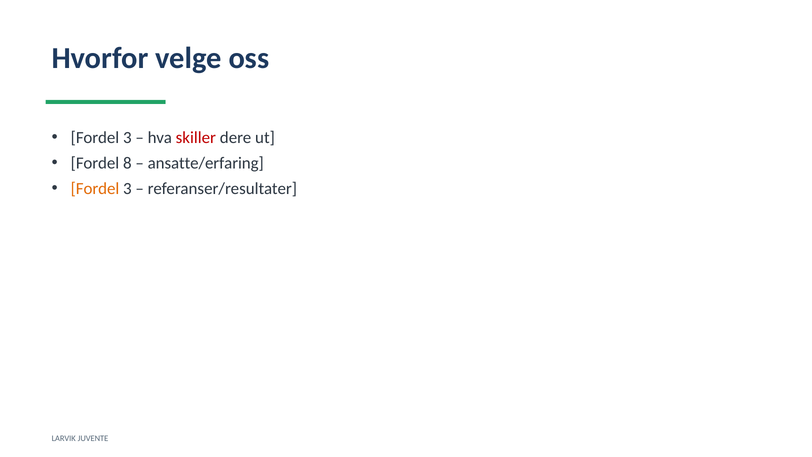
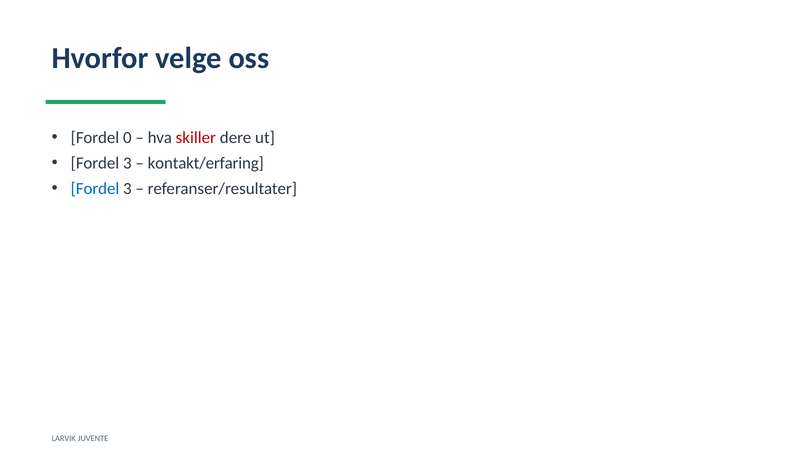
3: 3 -> 0 (127, 138)
8: 8 -> 3 (127, 163)
ansatte/erfaring: ansatte/erfaring -> kontakt/erfaring (206, 163)
Fordel colour: orange -> blue (95, 188)
